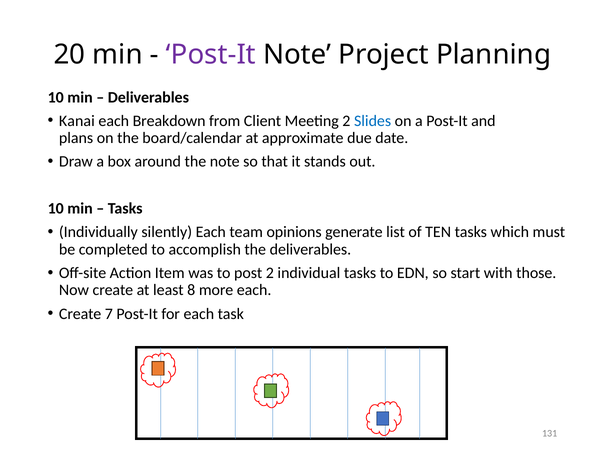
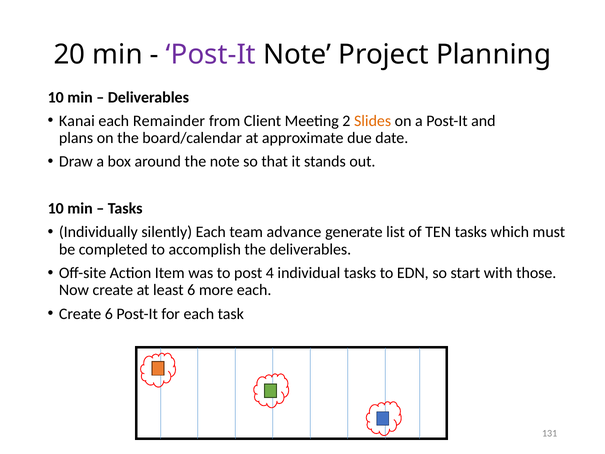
Breakdown: Breakdown -> Remainder (169, 121)
Slides colour: blue -> orange (373, 121)
opinions: opinions -> advance (294, 232)
post 2: 2 -> 4 (270, 273)
least 8: 8 -> 6 (191, 290)
Create 7: 7 -> 6 (109, 314)
